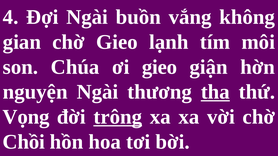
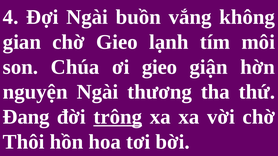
tha underline: present -> none (215, 92)
Vọng: Vọng -> Đang (26, 117)
Chồi: Chồi -> Thôi (24, 142)
